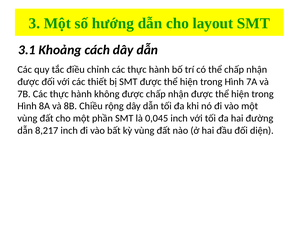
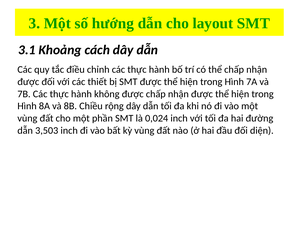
0,045: 0,045 -> 0,024 (157, 118)
8,217: 8,217 -> 3,503 (47, 130)
